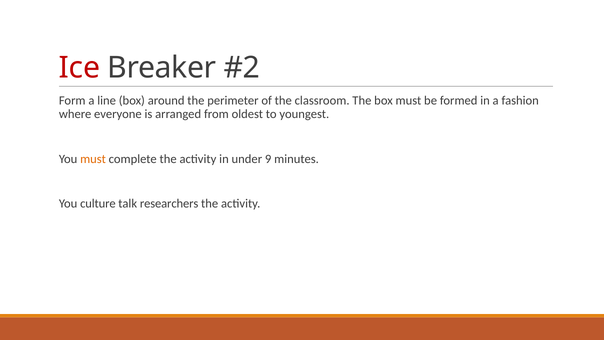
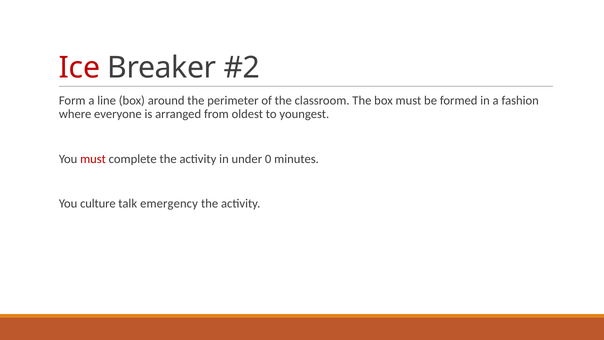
must colour: orange -> red (93, 159)
9: 9 -> 0 (268, 159)
researchers: researchers -> emergency (169, 204)
